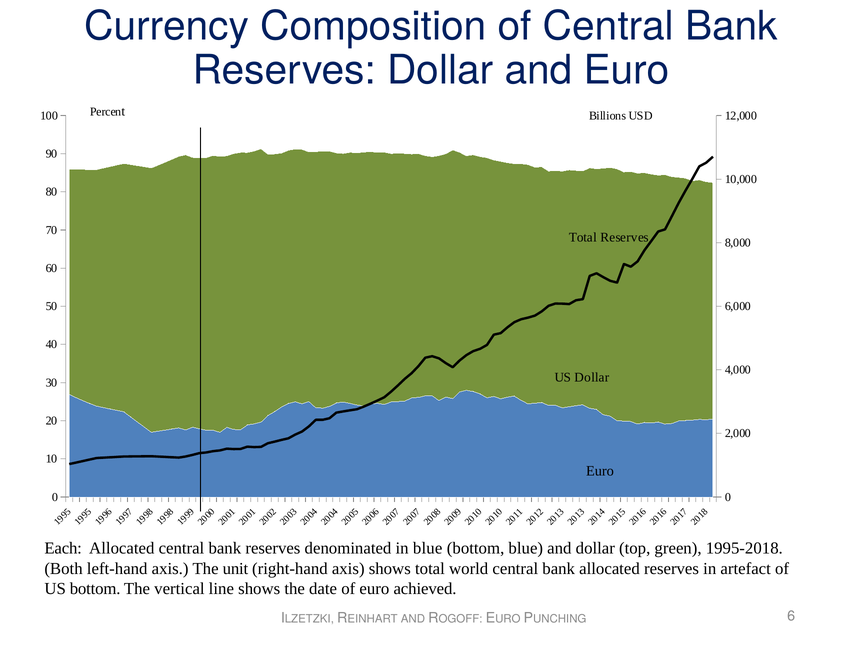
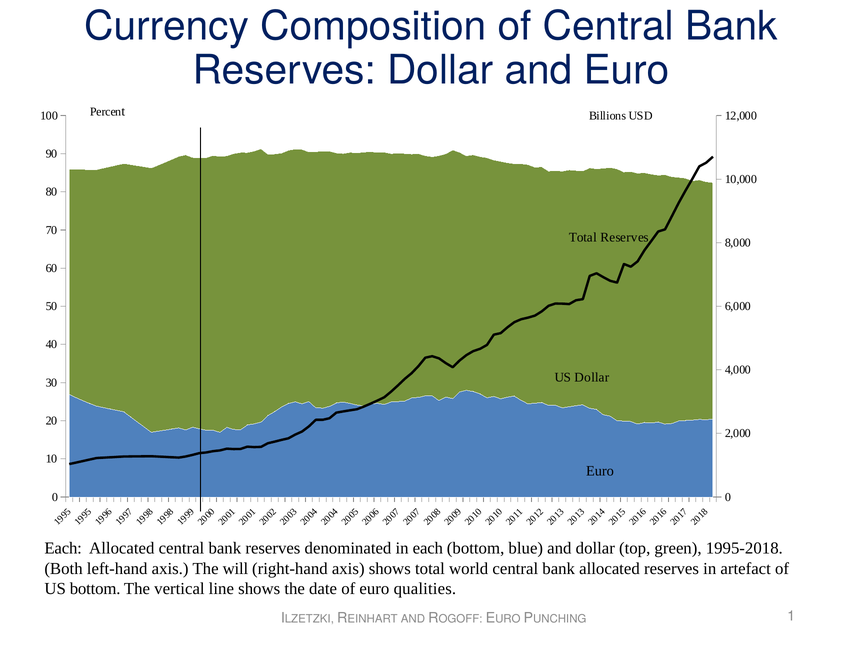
in blue: blue -> each (428, 549)
unit: unit -> will (235, 569)
achieved: achieved -> qualities (425, 589)
PUNCHING 6: 6 -> 1 (791, 616)
